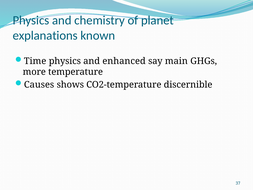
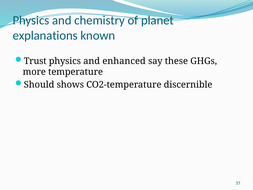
Time: Time -> Trust (35, 61)
main: main -> these (176, 61)
Causes: Causes -> Should (39, 85)
